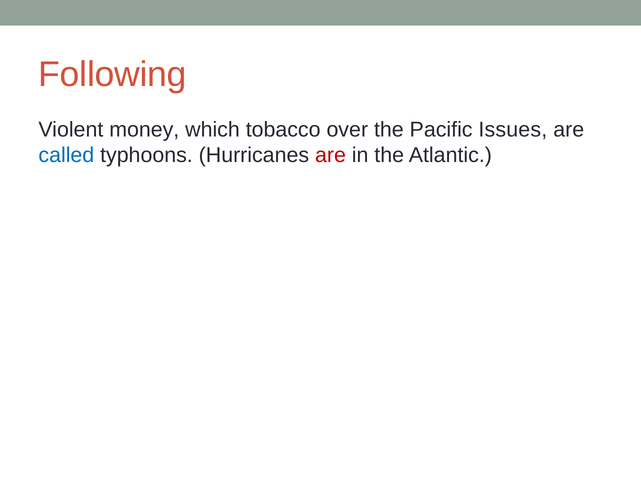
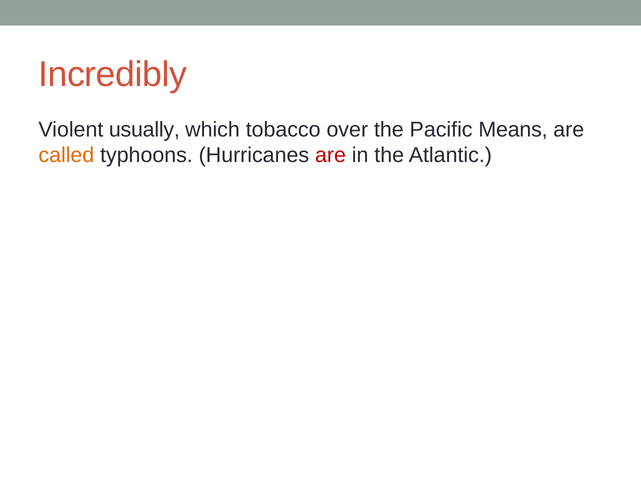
Following: Following -> Incredibly (113, 75)
money: money -> usually (144, 130)
Issues: Issues -> Means (513, 130)
called colour: blue -> orange (66, 155)
